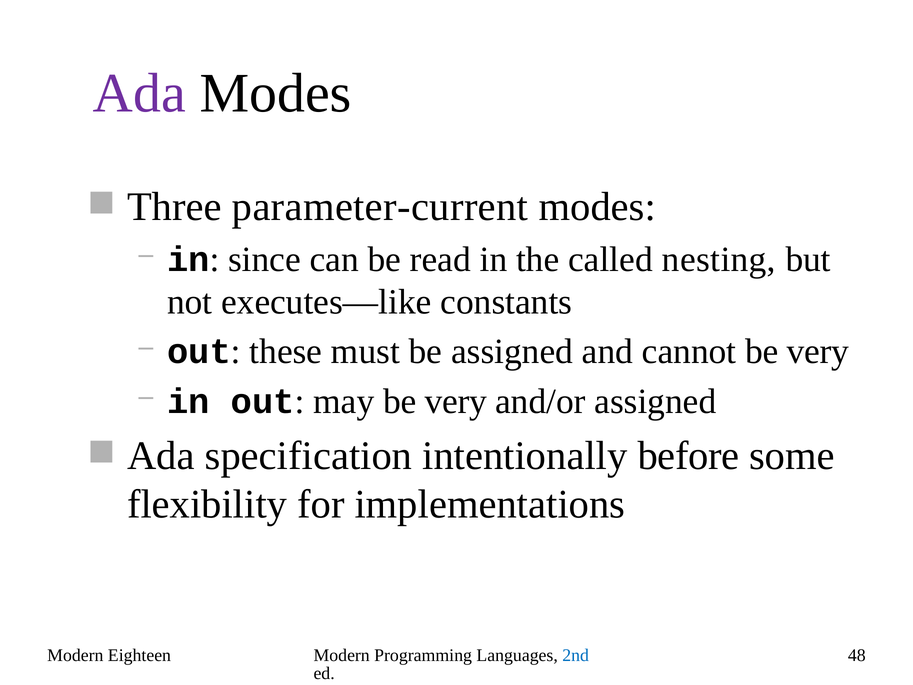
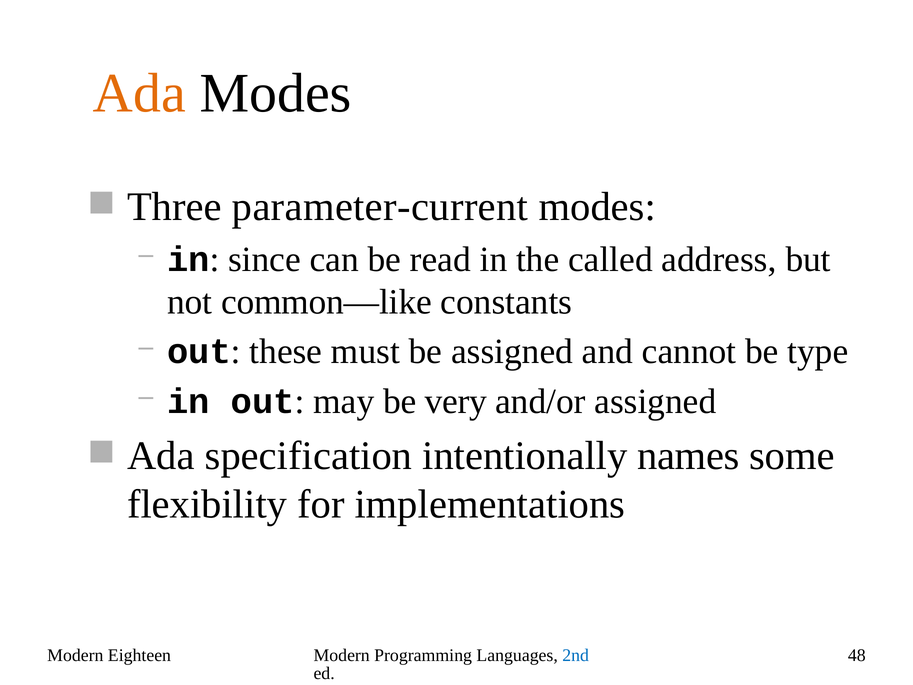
Ada colour: purple -> orange (139, 93)
nesting: nesting -> address (719, 259)
executes—like: executes—like -> common—like (326, 302)
cannot be very: very -> type (818, 352)
before: before -> names (688, 455)
